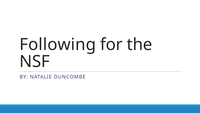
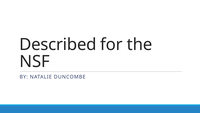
Following: Following -> Described (58, 44)
